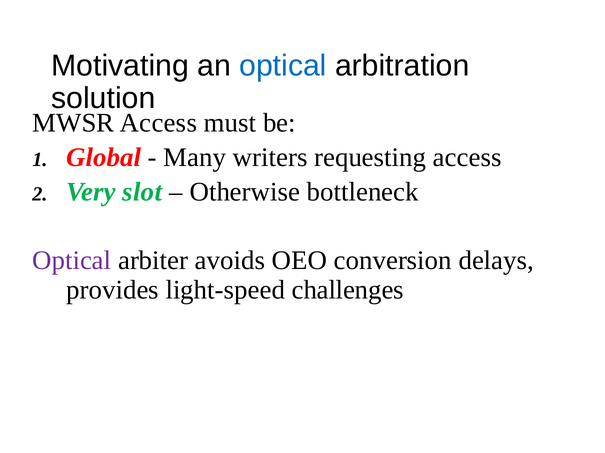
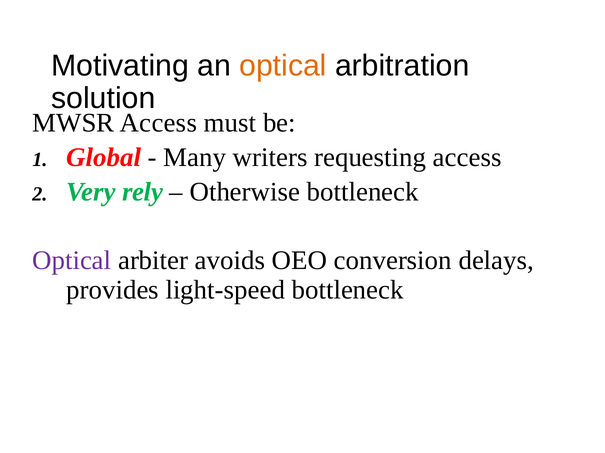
optical colour: blue -> orange (283, 66)
slot: slot -> rely (143, 192)
light-speed challenges: challenges -> bottleneck (348, 290)
